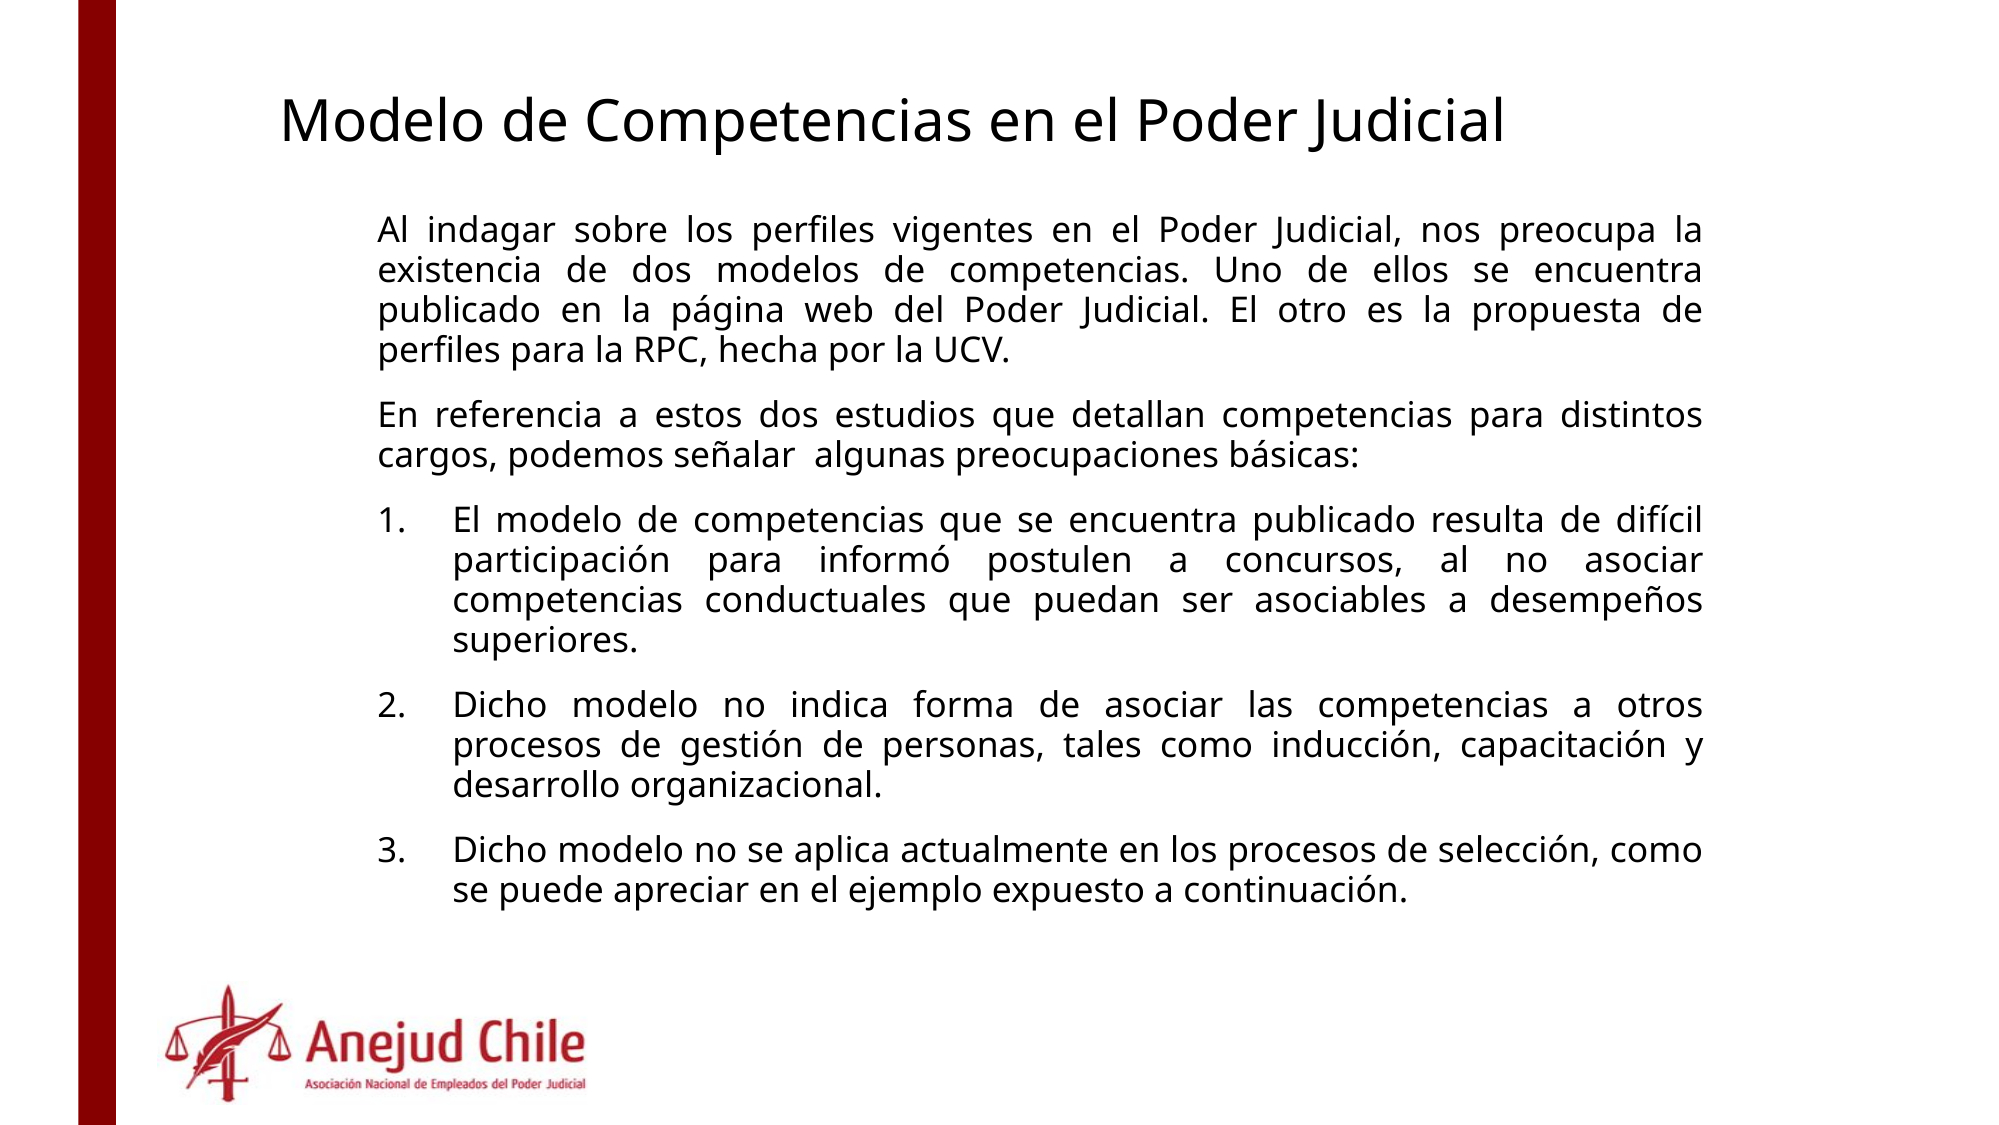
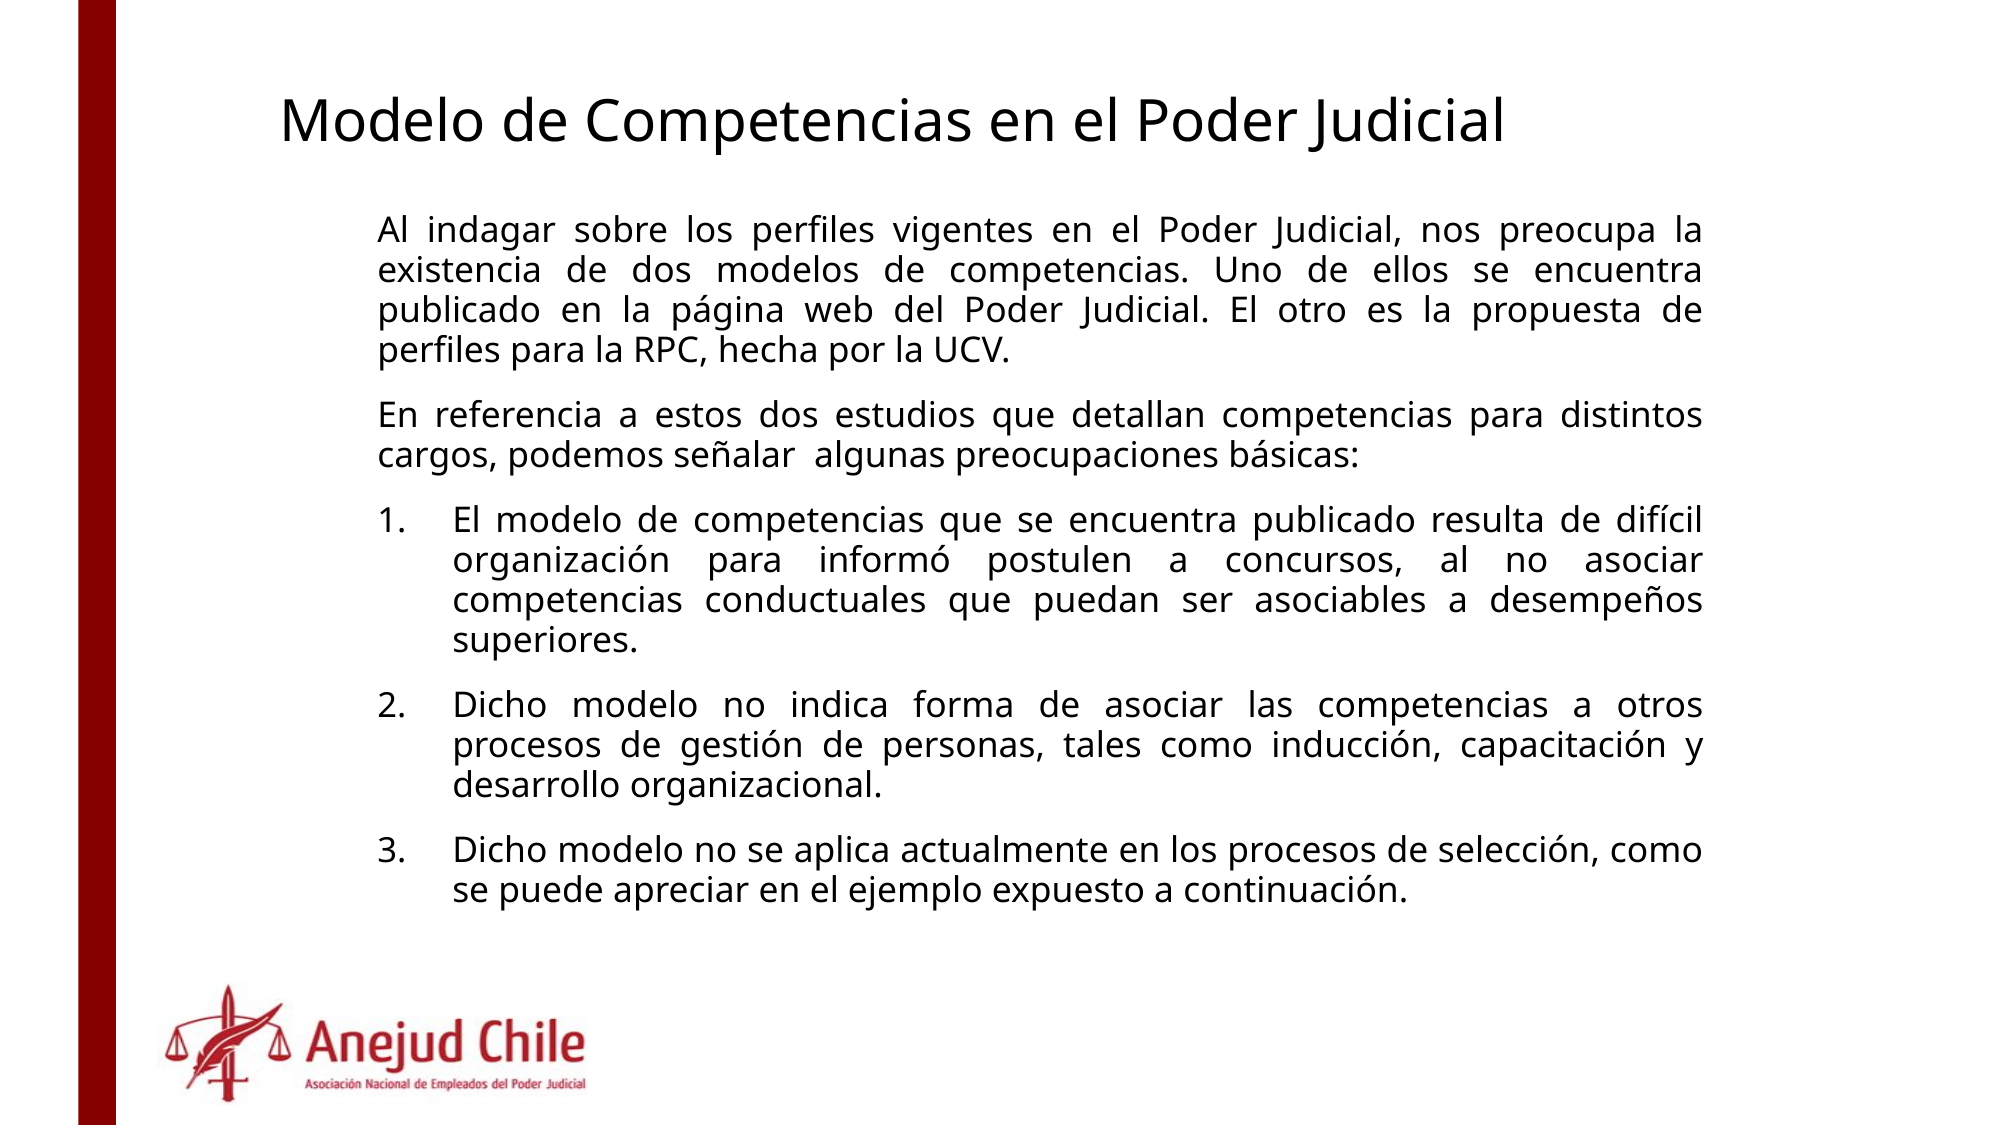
participación: participación -> organización (561, 560)
